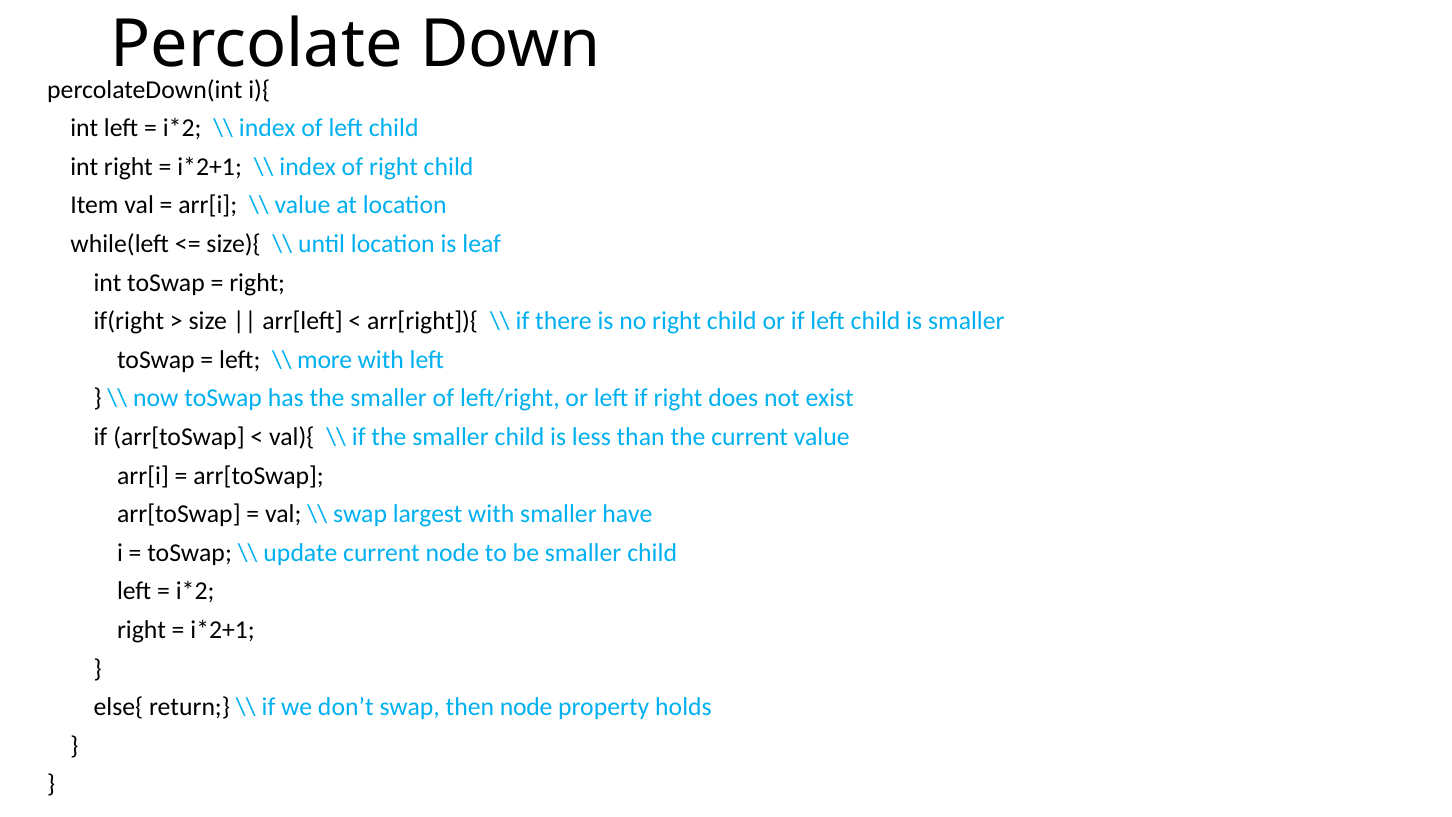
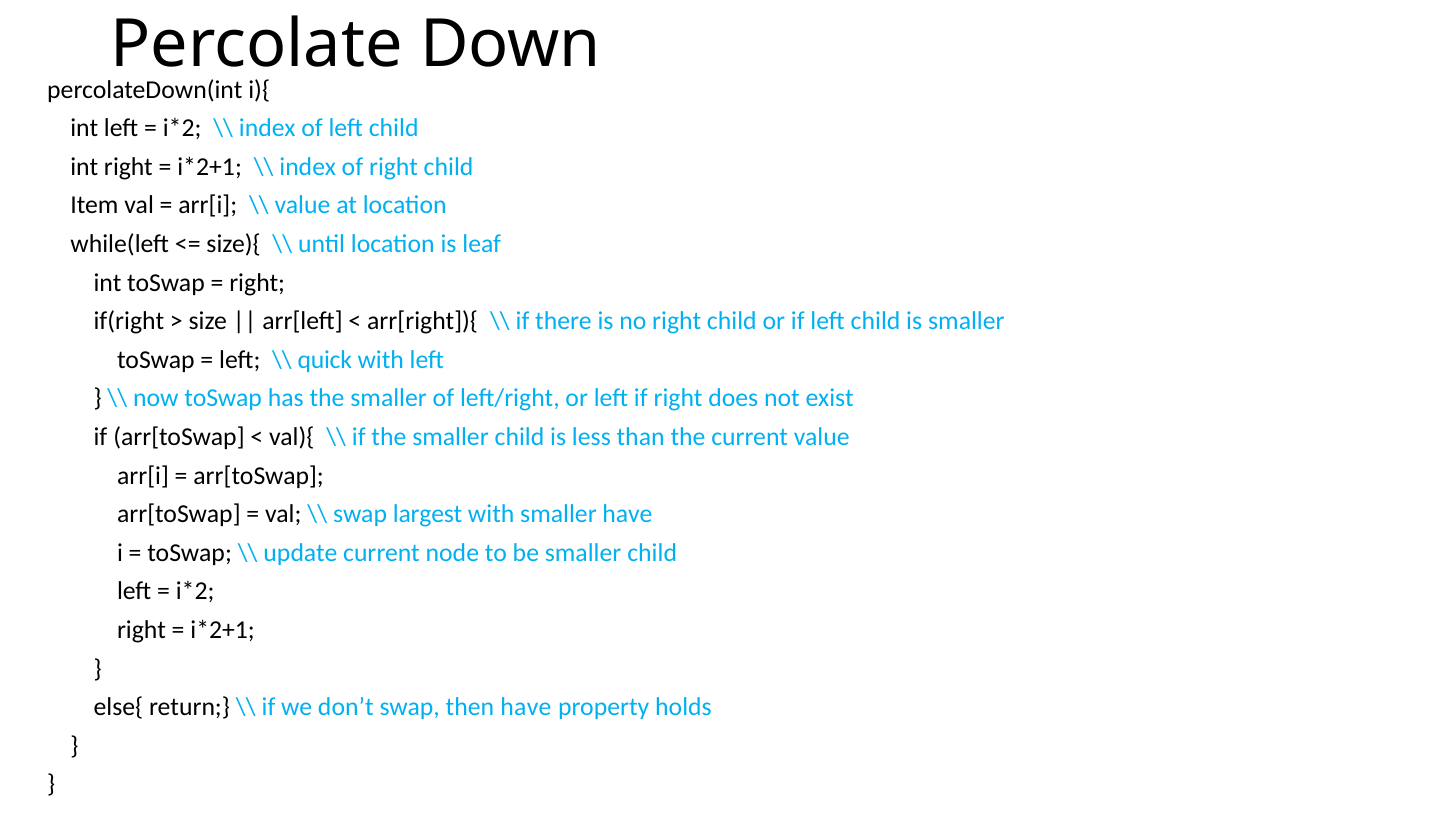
more: more -> quick (325, 360)
then node: node -> have (526, 707)
